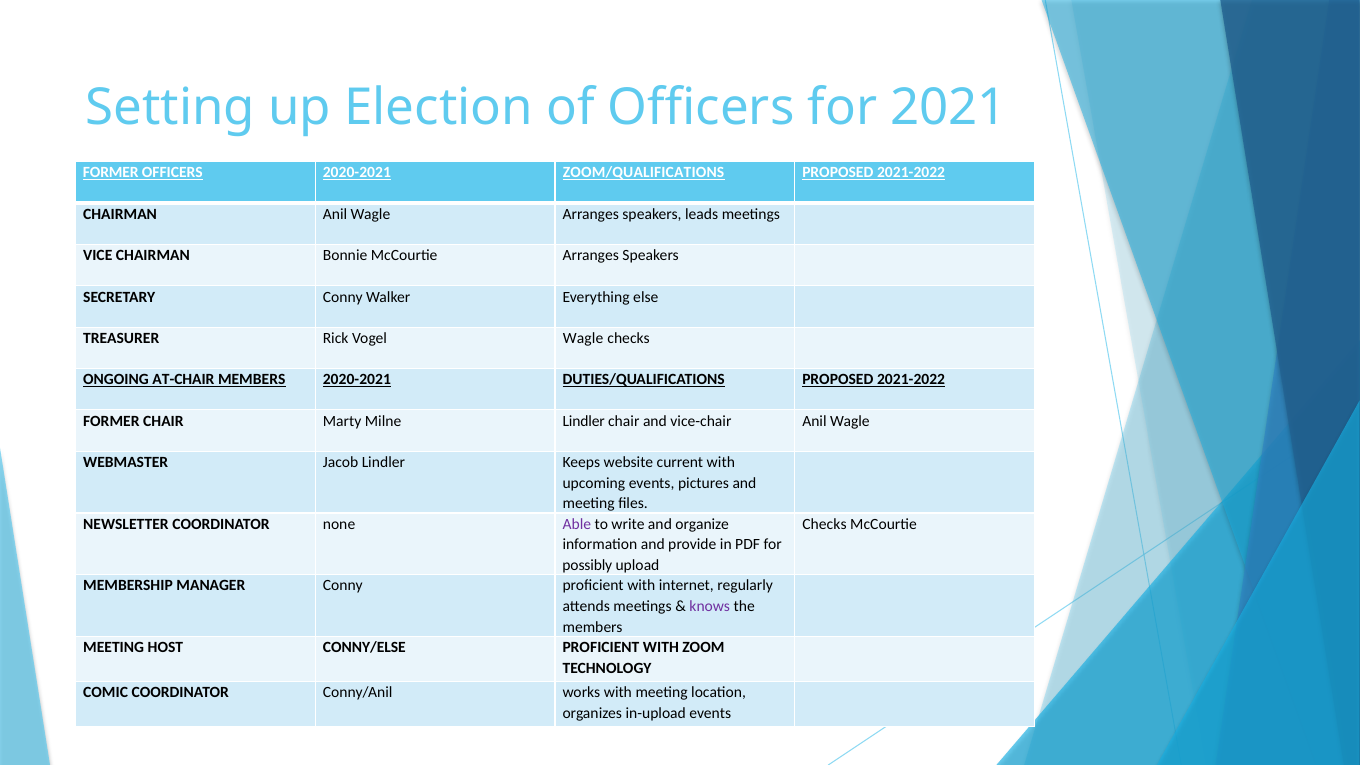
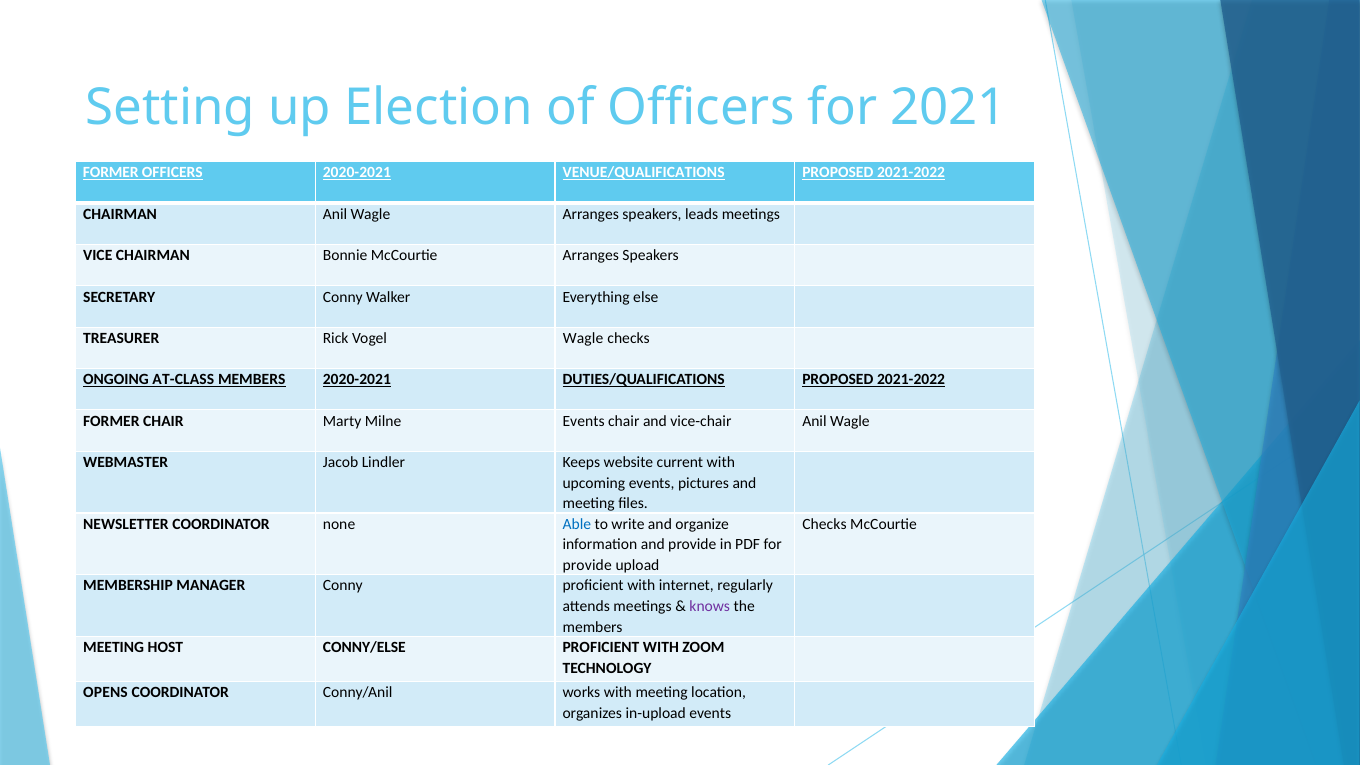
ZOOM/QUALIFICATIONS: ZOOM/QUALIFICATIONS -> VENUE/QUALIFICATIONS (644, 173)
AT-CHAIR: AT-CHAIR -> AT-CLASS (183, 380)
Milne Lindler: Lindler -> Events (584, 421)
Able colour: purple -> blue (577, 524)
possibly: possibly -> provide (587, 565)
COMIC: COMIC -> OPENS (106, 692)
